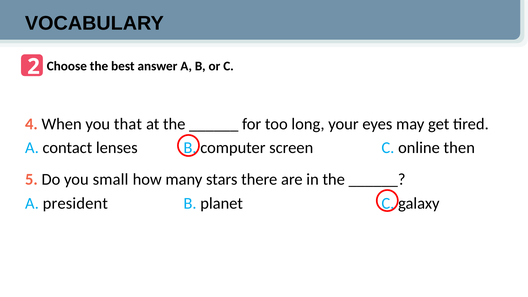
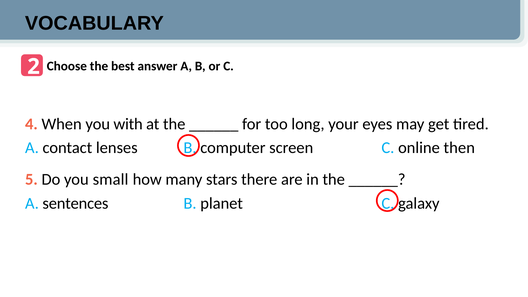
that: that -> with (128, 124)
president: president -> sentences (75, 203)
